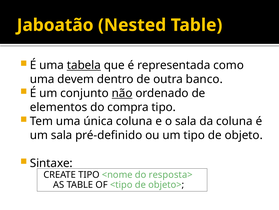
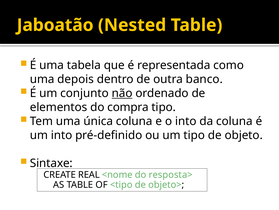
tabela underline: present -> none (84, 65)
devem: devem -> depois (76, 79)
o sala: sala -> into (186, 121)
um sala: sala -> into (62, 135)
CREATE TIPO: TIPO -> REAL (89, 174)
